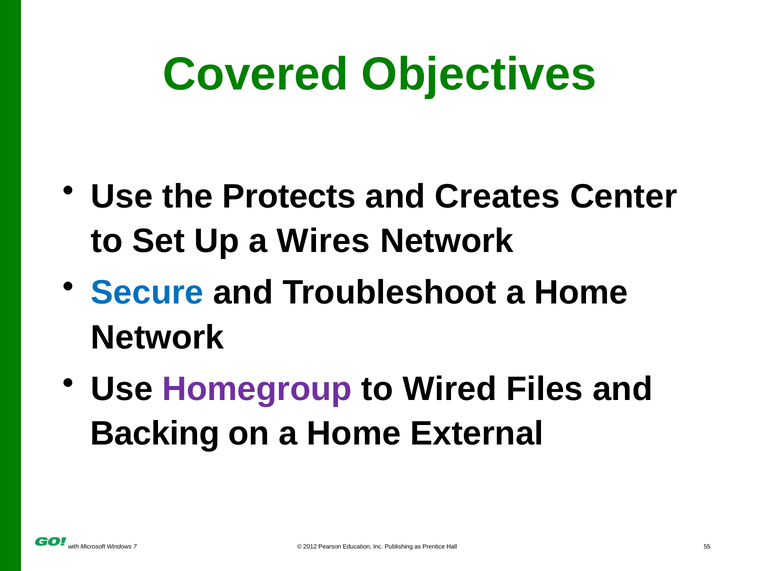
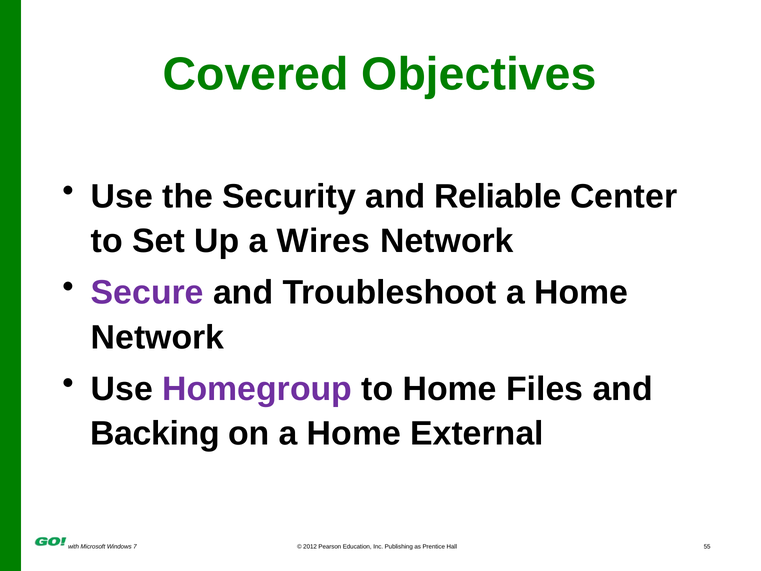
Protects: Protects -> Security (289, 197)
Creates: Creates -> Reliable (498, 197)
Secure colour: blue -> purple (147, 293)
to Wired: Wired -> Home (450, 389)
